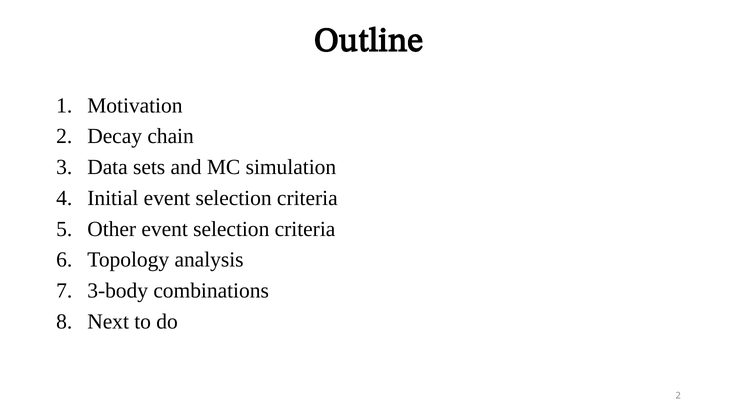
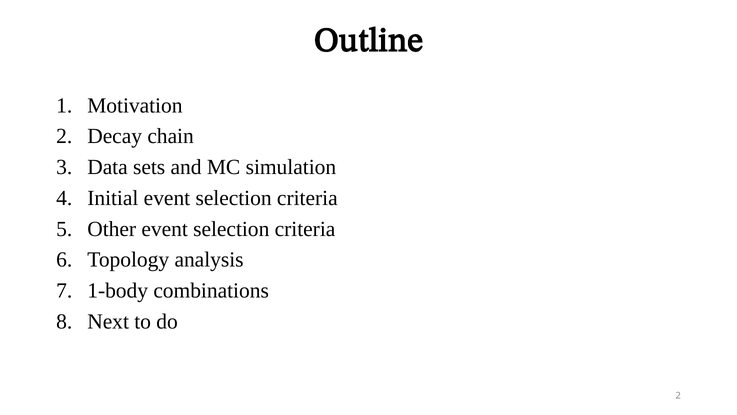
3-body: 3-body -> 1-body (118, 290)
